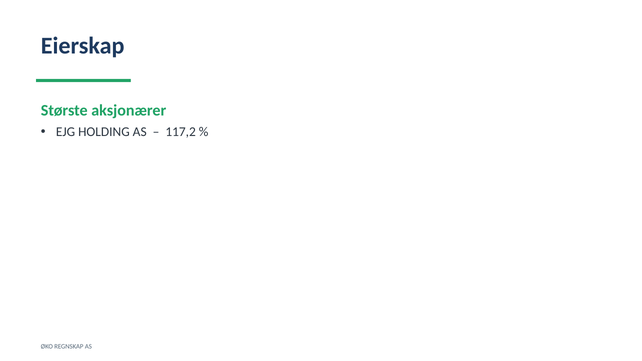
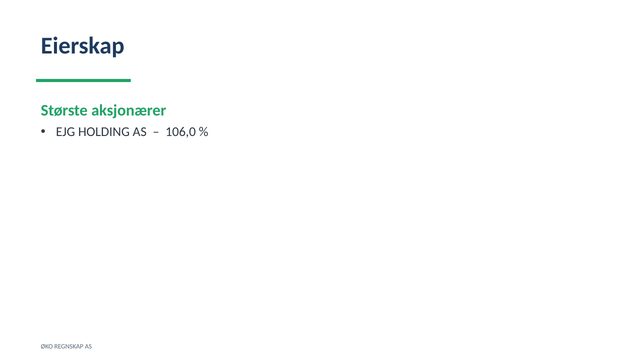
117,2: 117,2 -> 106,0 (181, 132)
